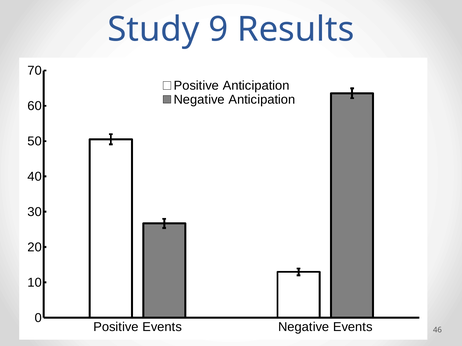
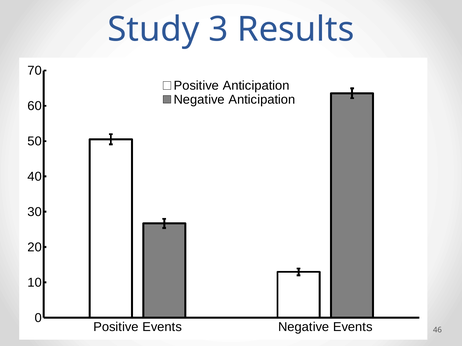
9: 9 -> 3 (218, 29)
